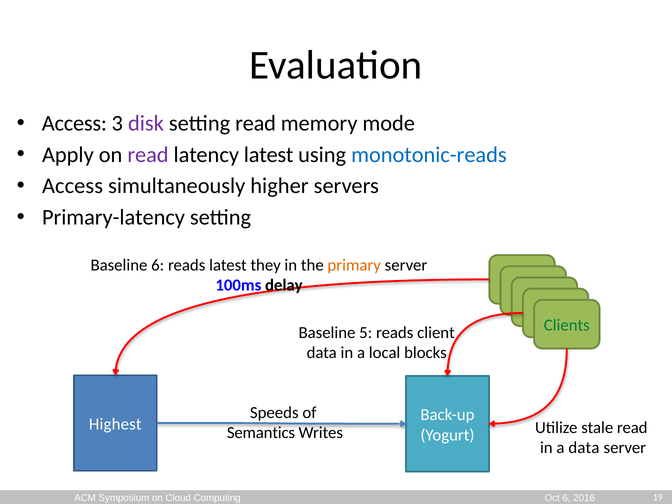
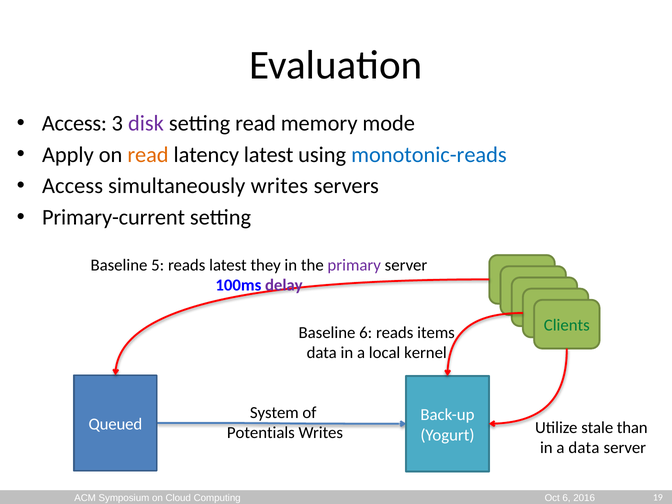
read colour: purple -> orange (148, 155)
simultaneously higher: higher -> writes (279, 186)
Primary-latency: Primary-latency -> Primary-current (114, 217)
Baseline 6: 6 -> 5 (158, 265)
primary colour: orange -> purple (354, 265)
delay colour: black -> purple (284, 285)
Baseline 5: 5 -> 6 (366, 333)
reads client: client -> items (436, 333)
blocks: blocks -> kernel (425, 353)
Speeds: Speeds -> System (274, 413)
Highest: Highest -> Queued (115, 424)
stale read: read -> than (632, 427)
Semantics: Semantics -> Potentials (261, 433)
